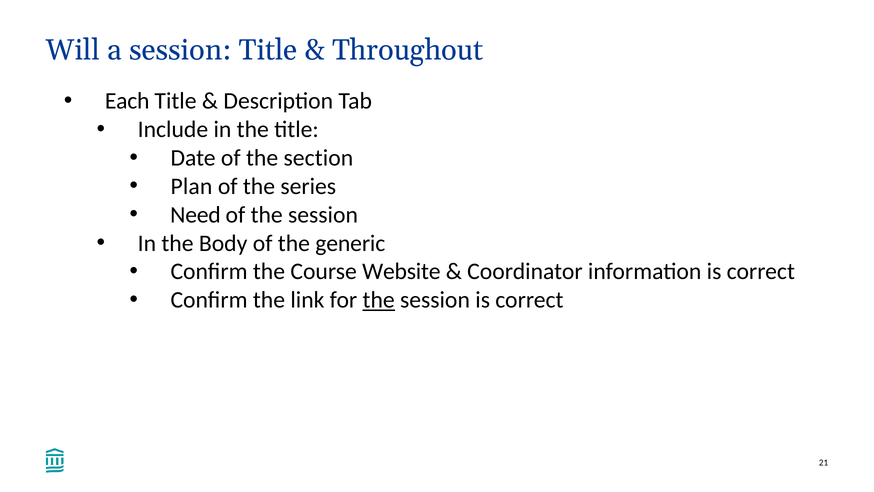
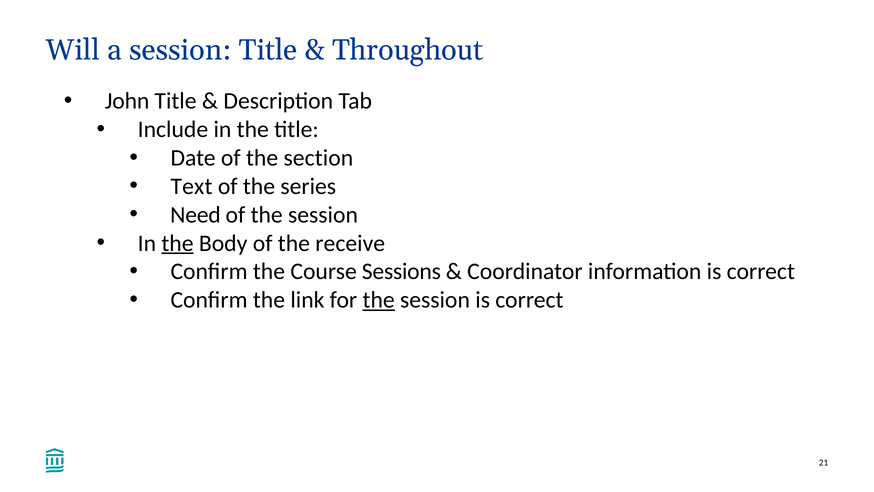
Each: Each -> John (127, 101)
Plan: Plan -> Text (191, 186)
the underline: none -> present (177, 243)
generic: generic -> receive (350, 243)
Website: Website -> Sessions (401, 271)
